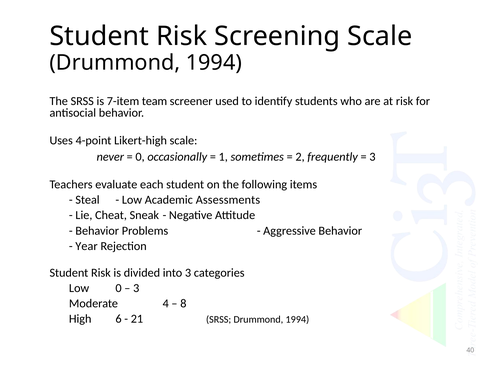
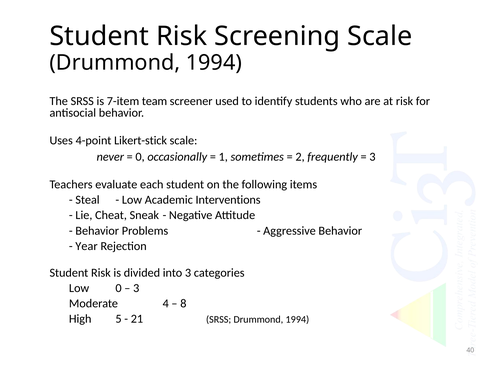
Likert-high: Likert-high -> Likert-stick (141, 140)
Assessments: Assessments -> Interventions (228, 200)
6: 6 -> 5 (119, 319)
